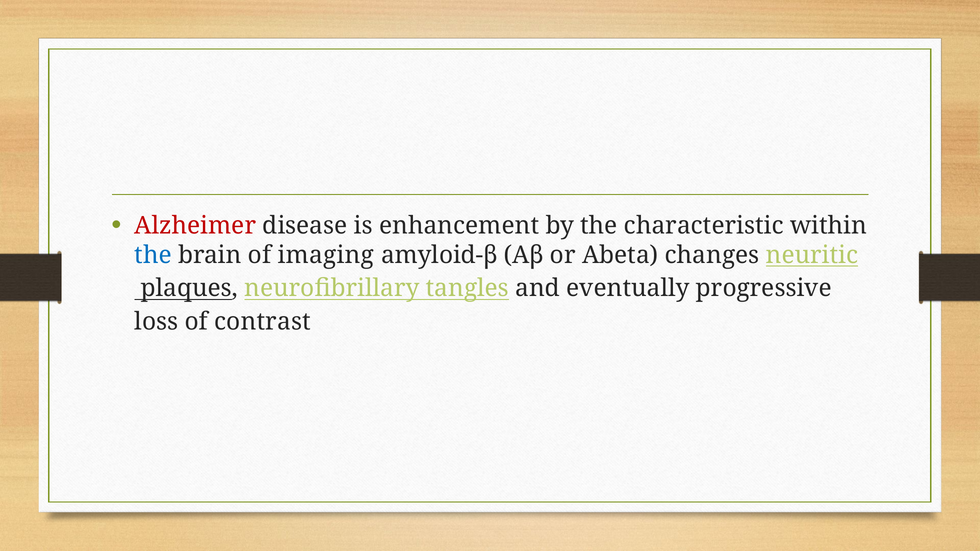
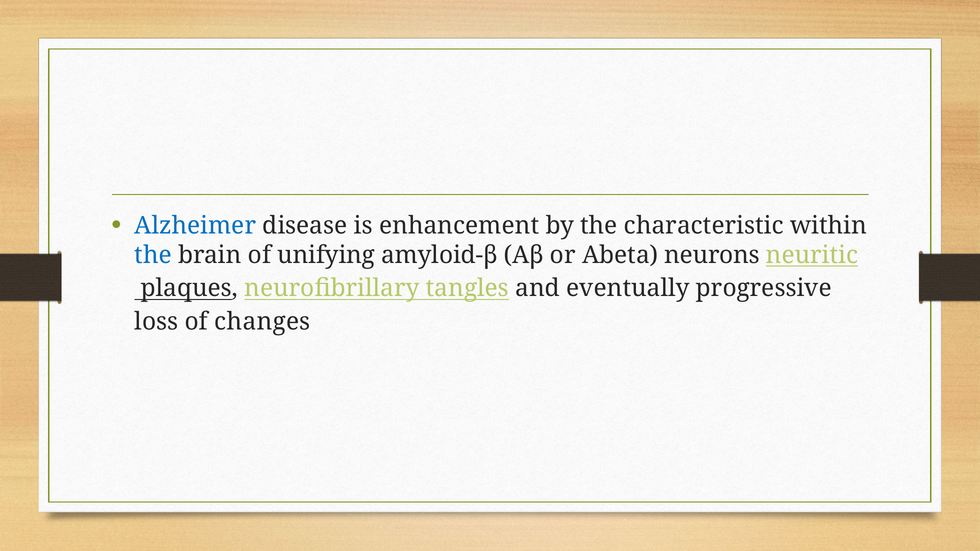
Alzheimer colour: red -> blue (195, 226)
imaging: imaging -> unifying (326, 255)
changes: changes -> neurons (712, 255)
contrast: contrast -> changes (263, 322)
